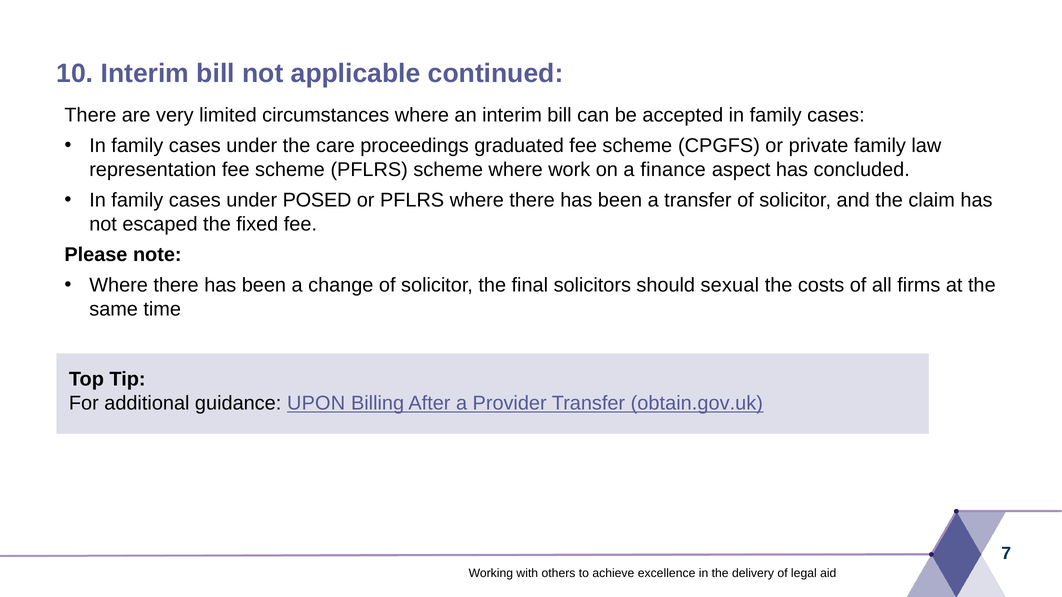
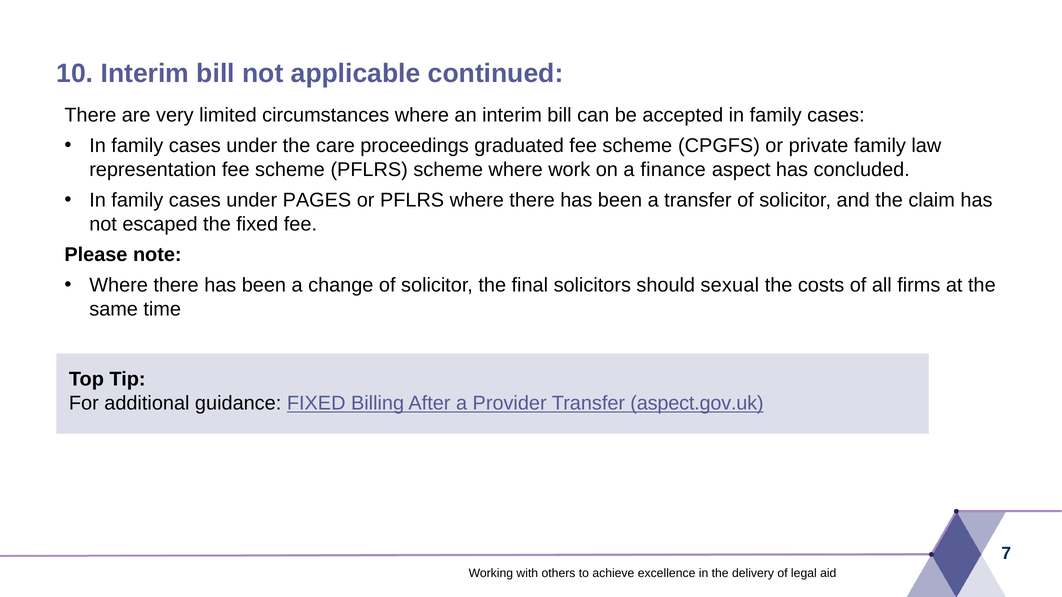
POSED: POSED -> PAGES (317, 200)
guidance UPON: UPON -> FIXED (316, 404)
obtain.gov.uk: obtain.gov.uk -> aspect.gov.uk (697, 404)
